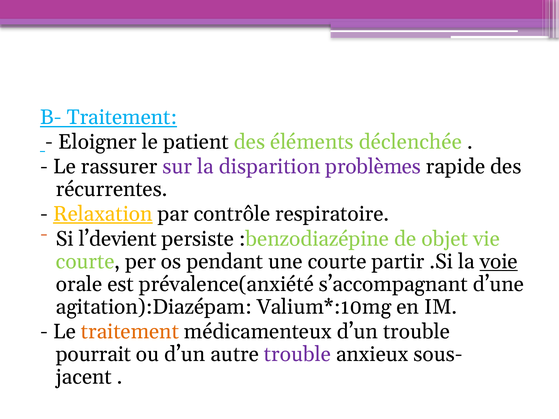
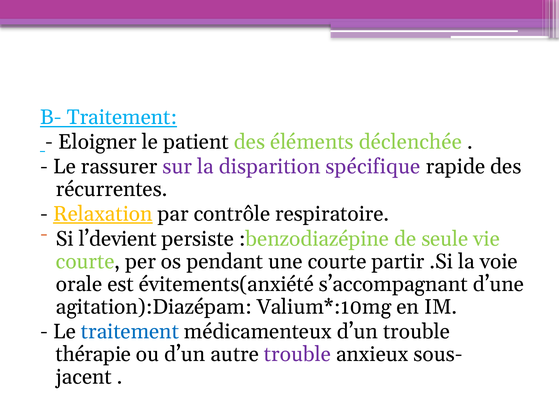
problèmes: problèmes -> spécifique (373, 167)
objet: objet -> seule (445, 239)
voie underline: present -> none (499, 262)
prévalence(anxiété: prévalence(anxiété -> évitements(anxiété (226, 284)
traitement colour: orange -> blue (130, 332)
pourrait: pourrait -> thérapie (93, 354)
